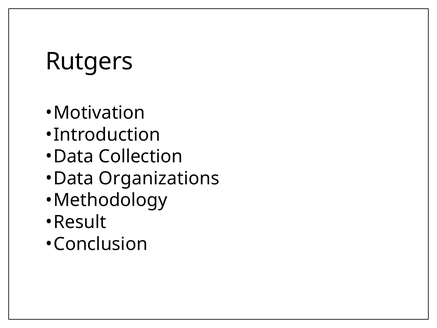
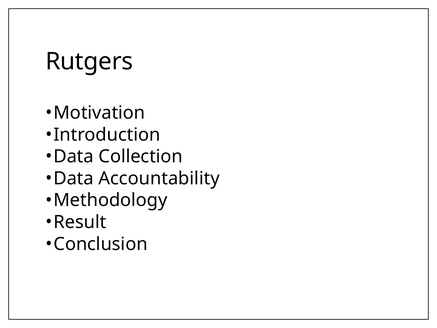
Organizations: Organizations -> Accountability (159, 178)
